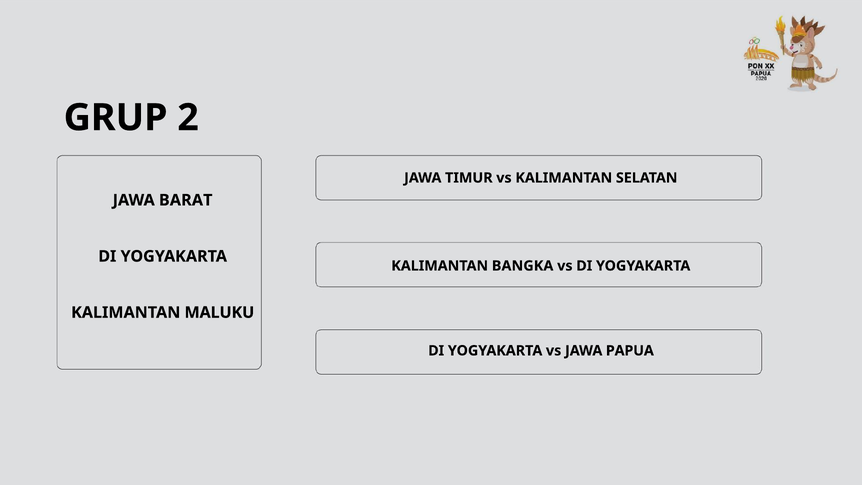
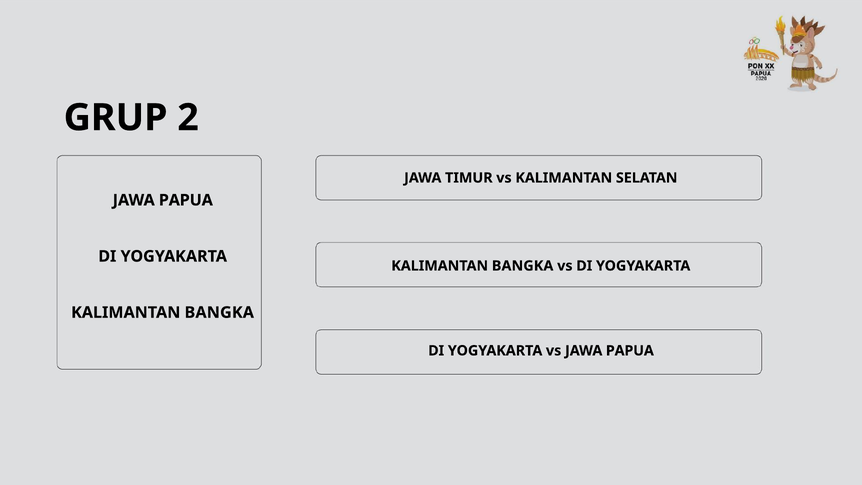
BARAT: BARAT -> PAPUA (186, 200)
MALUKU: MALUKU -> BANGKA (219, 312)
